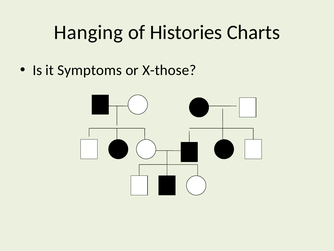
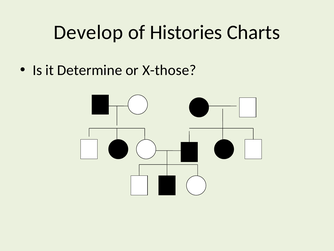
Hanging: Hanging -> Develop (88, 32)
Symptoms: Symptoms -> Determine (90, 70)
